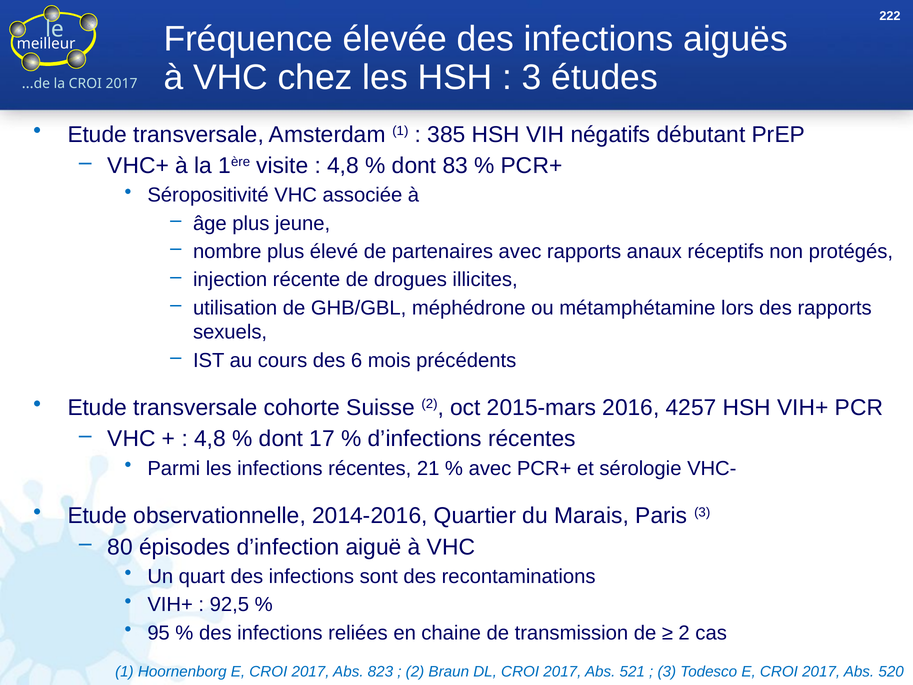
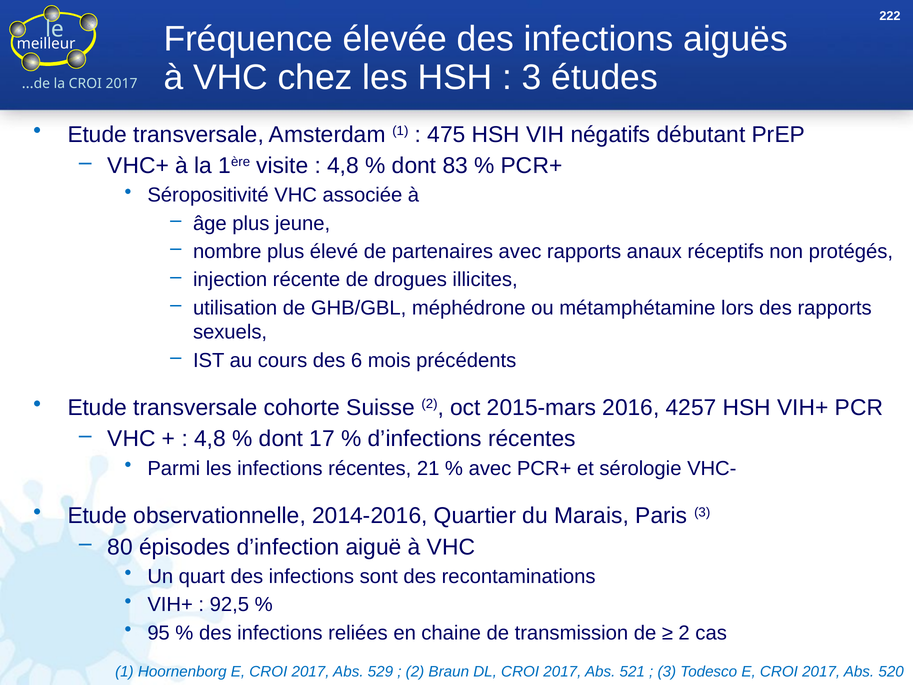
385: 385 -> 475 (446, 134)
823: 823 -> 529 (380, 671)
